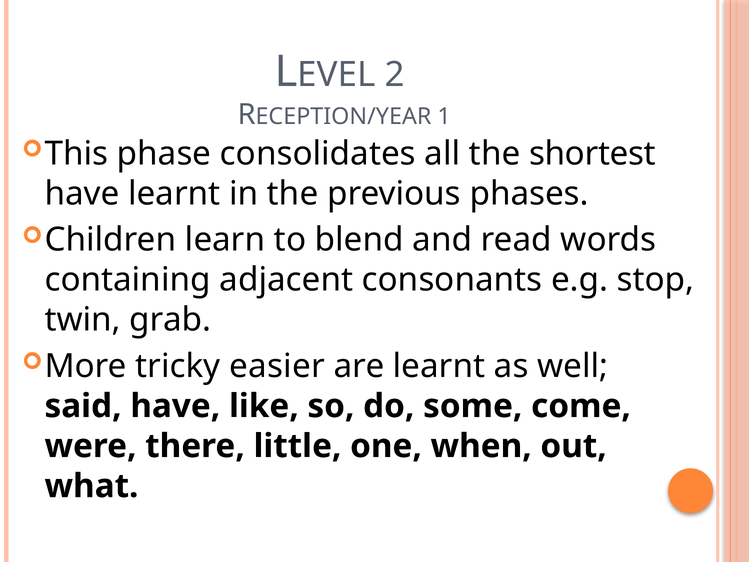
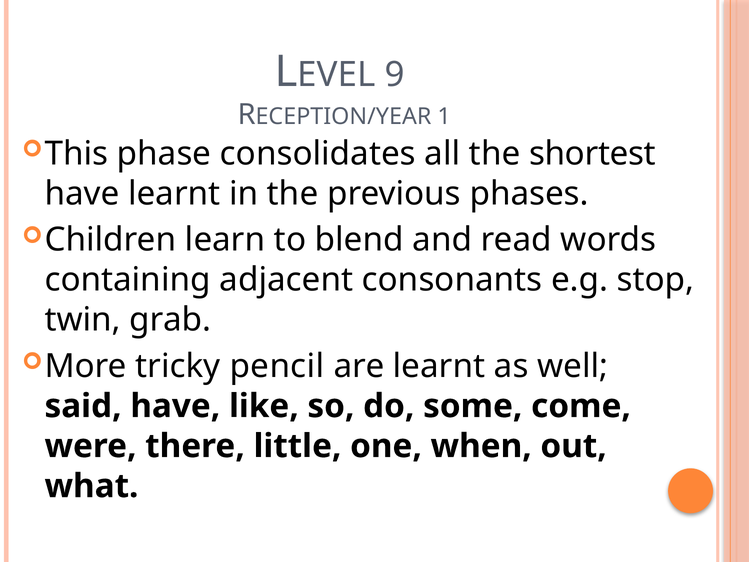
2: 2 -> 9 (395, 75)
easier: easier -> pencil (277, 366)
